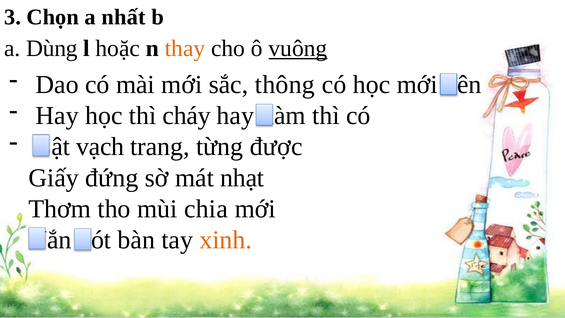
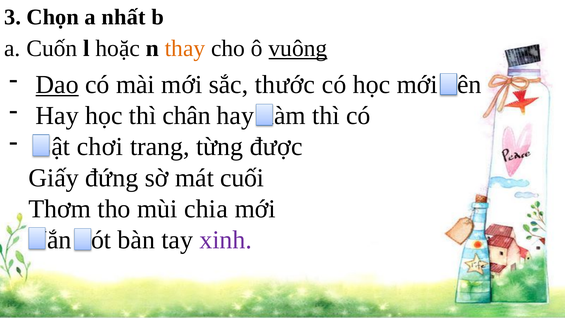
Dùng: Dùng -> Cuốn (52, 48)
Dao underline: none -> present (57, 84)
thông: thông -> thước (285, 84)
cháy: cháy -> chân (187, 116)
vạch: vạch -> chơi (100, 147)
nhạt: nhạt -> cuối (242, 178)
xinh colour: orange -> purple (226, 240)
